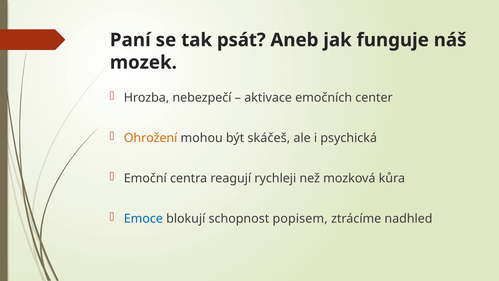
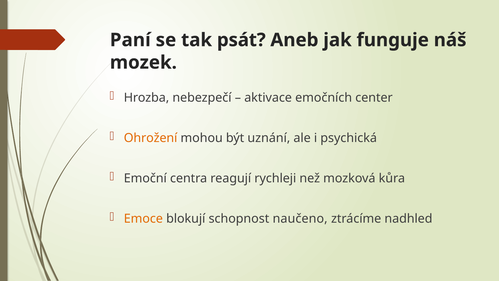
skáčeš: skáčeš -> uznání (269, 138)
Emoce colour: blue -> orange (143, 219)
popisem: popisem -> naučeno (300, 219)
